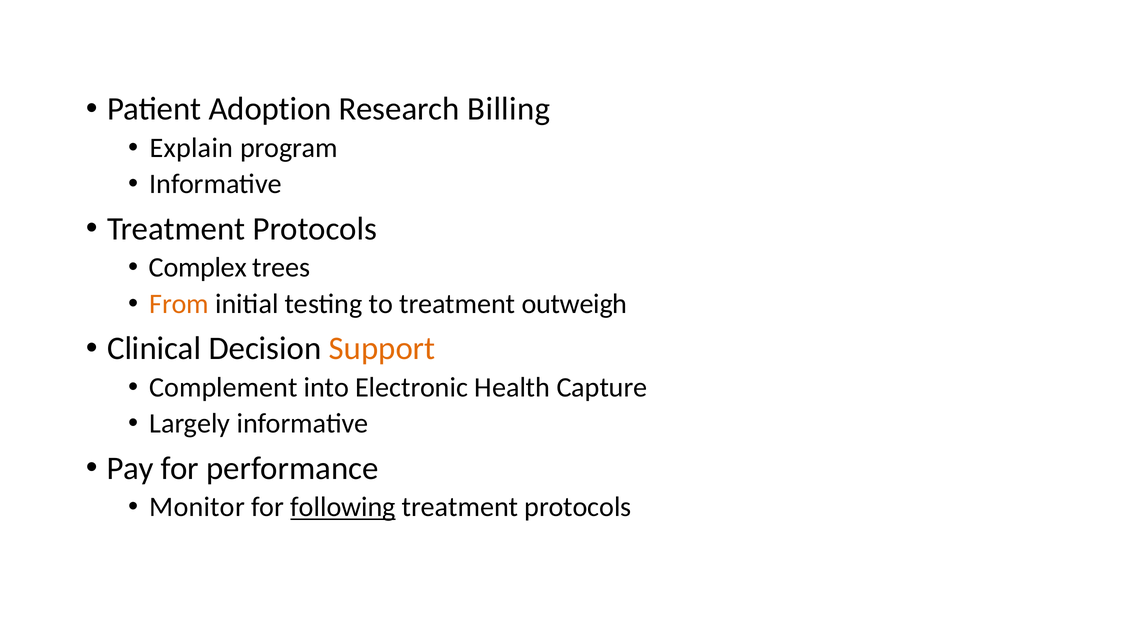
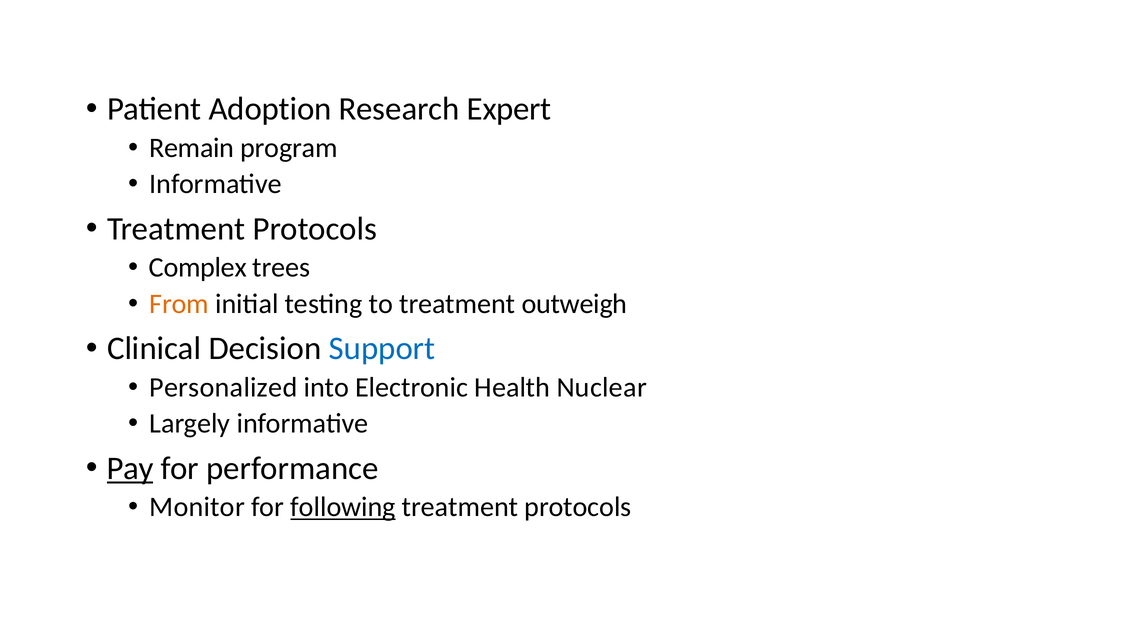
Billing: Billing -> Expert (509, 109)
Explain: Explain -> Remain (192, 148)
Support colour: orange -> blue (382, 348)
Complement: Complement -> Personalized (223, 387)
Capture: Capture -> Nuclear (602, 387)
Pay underline: none -> present (130, 468)
